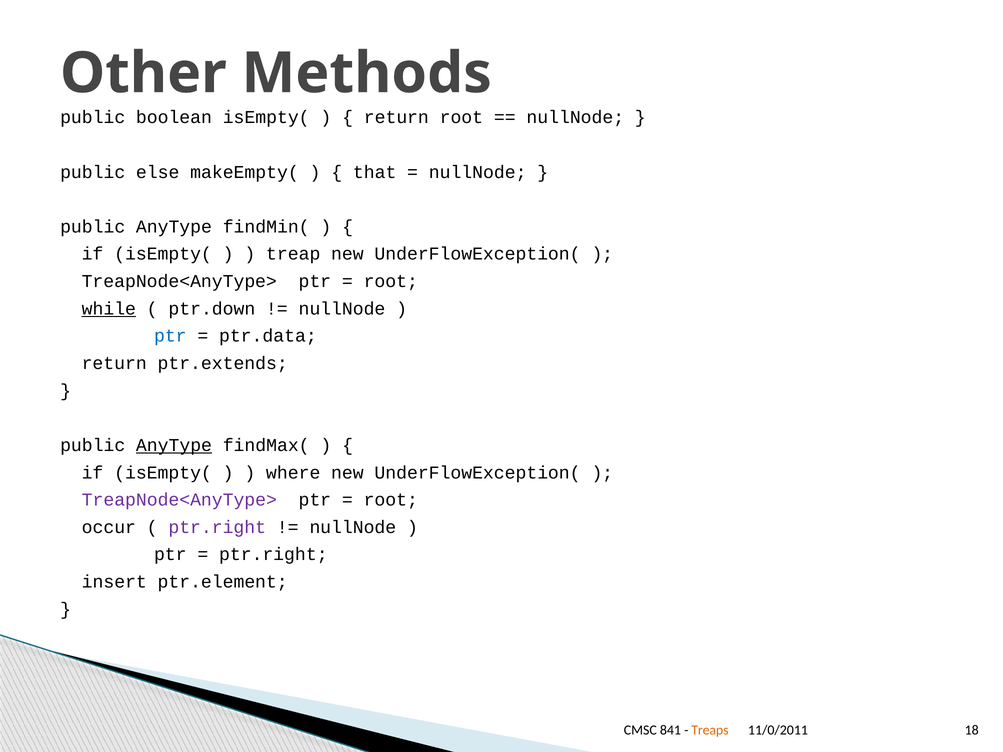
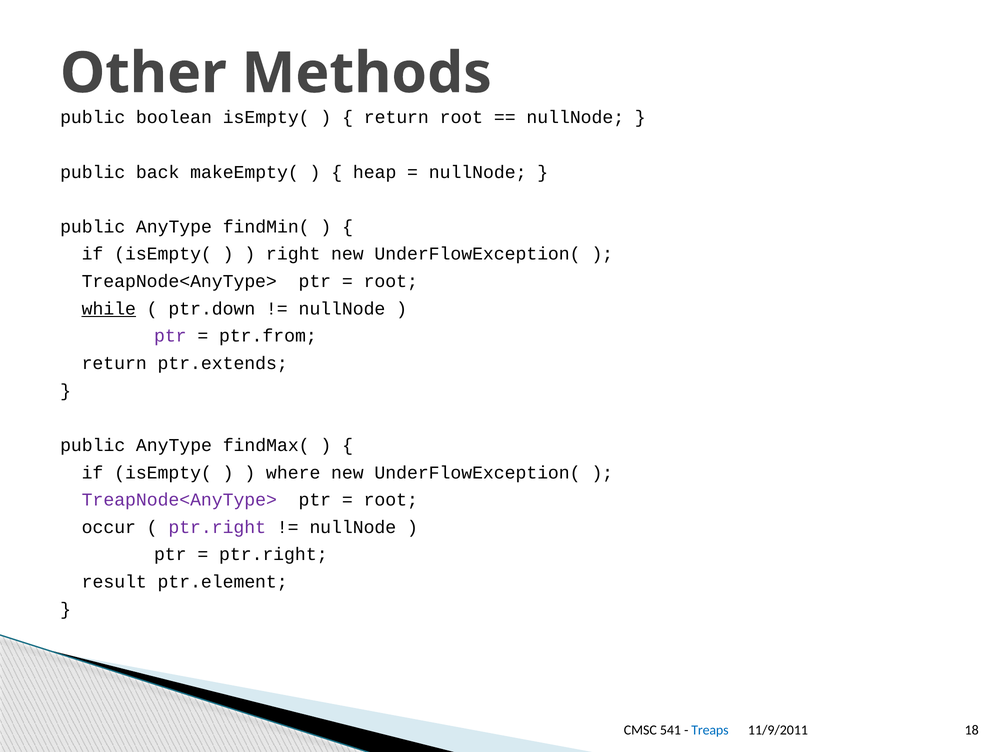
else: else -> back (158, 172)
that: that -> heap (375, 172)
treap: treap -> right (293, 254)
ptr colour: blue -> purple (170, 336)
ptr.data: ptr.data -> ptr.from (268, 336)
AnyType underline: present -> none (174, 445)
insert: insert -> result (114, 582)
841: 841 -> 541 (670, 731)
Treaps colour: orange -> blue (710, 731)
11/0/2011: 11/0/2011 -> 11/9/2011 (778, 731)
